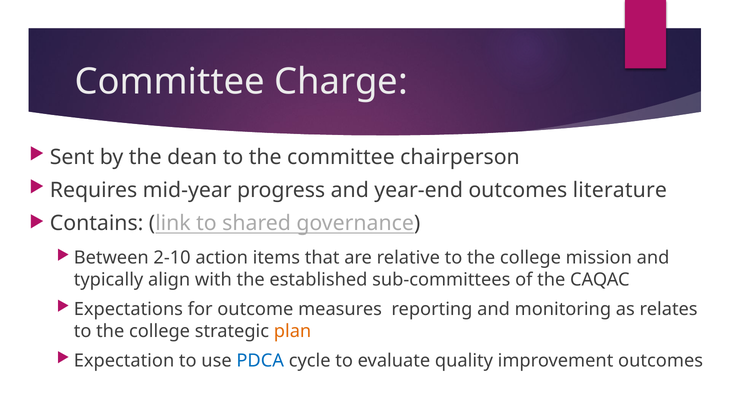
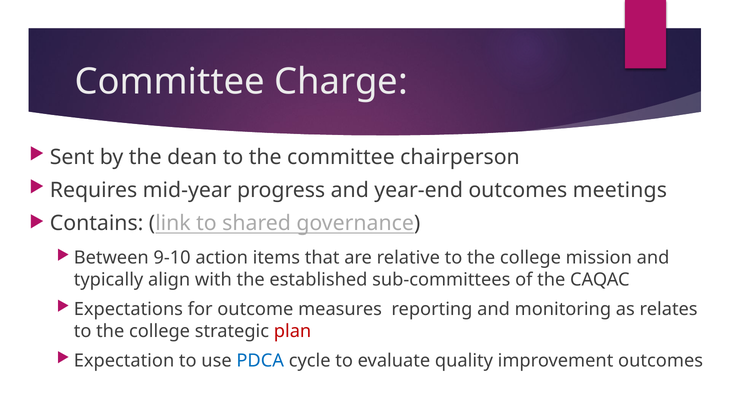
literature: literature -> meetings (620, 191)
2-10: 2-10 -> 9-10 (172, 258)
plan colour: orange -> red (293, 332)
